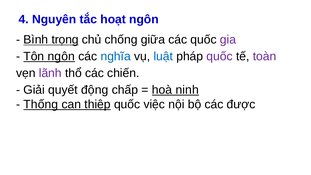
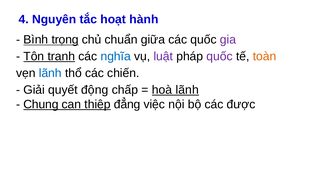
hoạt ngôn: ngôn -> hành (144, 19)
chống: chống -> chuẩn (121, 40)
Tôn ngôn: ngôn -> tranh (61, 56)
luật colour: blue -> purple (163, 56)
toàn colour: purple -> orange (265, 56)
lãnh colour: purple -> blue (50, 73)
hoà ninh: ninh -> lãnh (187, 90)
Thống: Thống -> Chung (41, 104)
thiệp quốc: quốc -> đẳng (127, 104)
